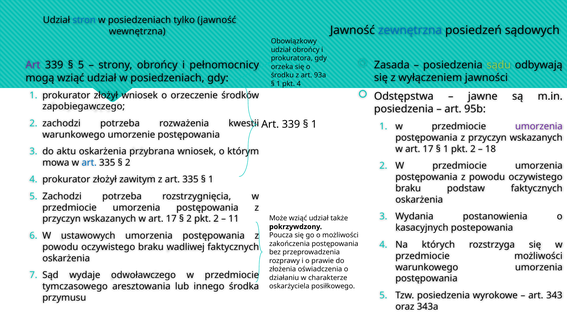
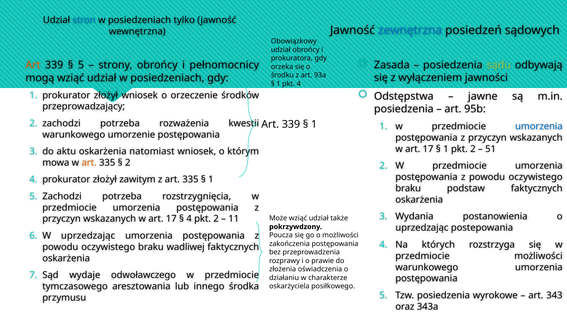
Art colour: purple -> orange (33, 65)
zapobiegawczego: zapobiegawczego -> przeprowadzający (84, 107)
umorzenia colour: purple -> blue (539, 126)
18: 18 -> 51 (491, 149)
przybrana: przybrana -> natomiast (152, 151)
art colour: blue -> orange (89, 163)
2: 2 -> 4 (189, 219)
kasacyjnych: kasacyjnych -> uprzedzając (422, 228)
W ustawowych: ustawowych -> uprzedzając (88, 236)
